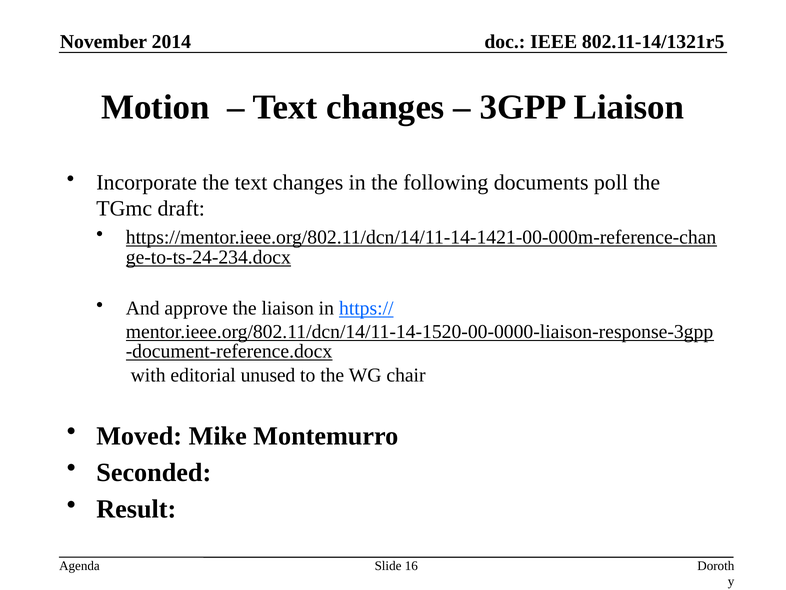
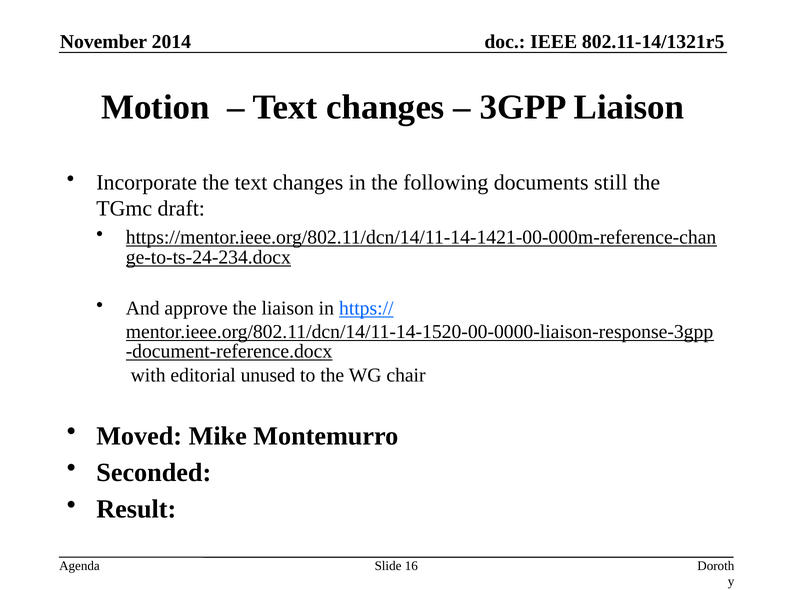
poll: poll -> still (611, 182)
